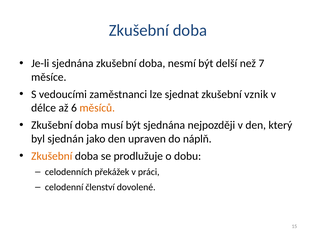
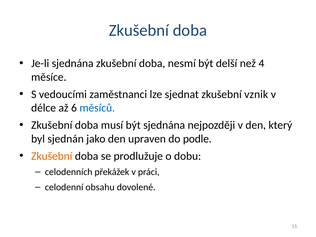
7: 7 -> 4 (261, 63)
měsíců colour: orange -> blue (97, 108)
náplň: náplň -> podle (197, 139)
členství: členství -> obsahu (100, 187)
